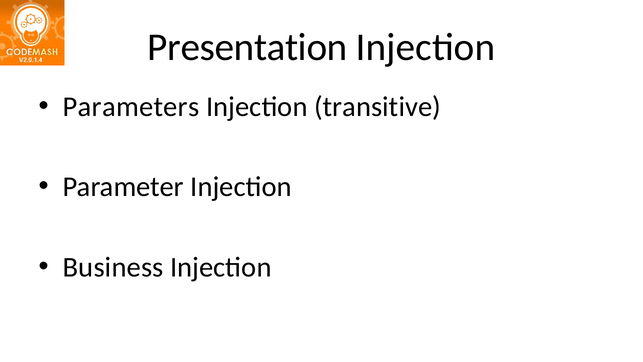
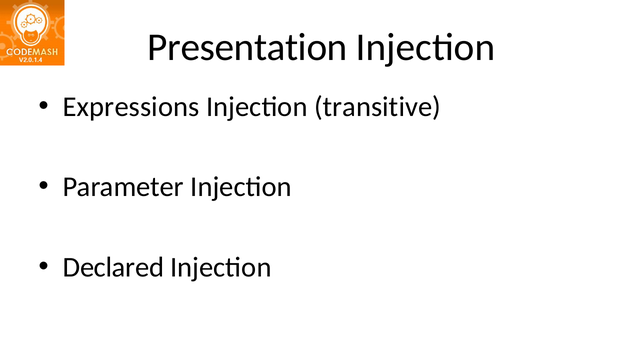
Parameters: Parameters -> Expressions (131, 107)
Business: Business -> Declared (113, 267)
